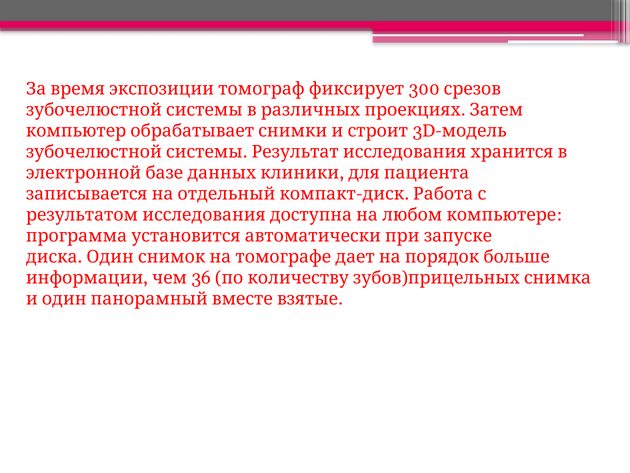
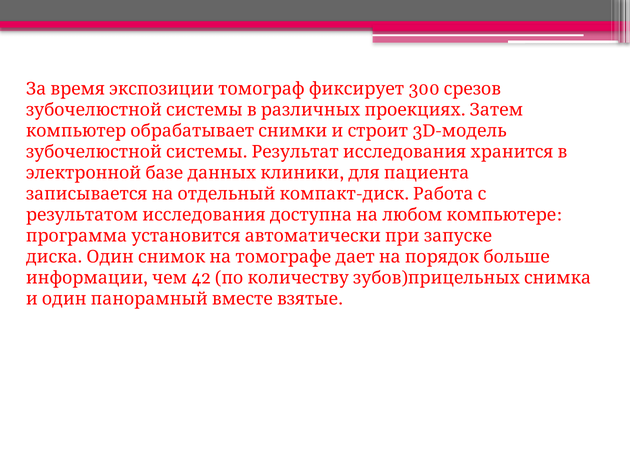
36: 36 -> 42 (201, 278)
